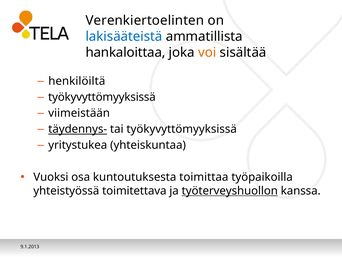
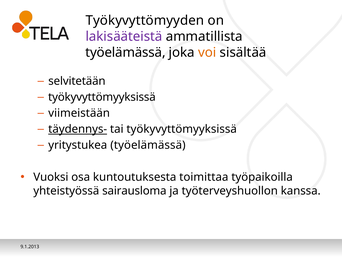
Verenkiertoelinten: Verenkiertoelinten -> Työkyvyttömyyden (145, 20)
lakisääteistä colour: blue -> purple (124, 36)
hankaloittaa: hankaloittaa -> työelämässä (125, 52)
henkilöiltä: henkilöiltä -> selvitetään (77, 81)
yritystukea yhteiskuntaa: yhteiskuntaa -> työelämässä (148, 145)
toimitettava: toimitettava -> sairausloma (134, 190)
työterveyshuollon underline: present -> none (230, 190)
